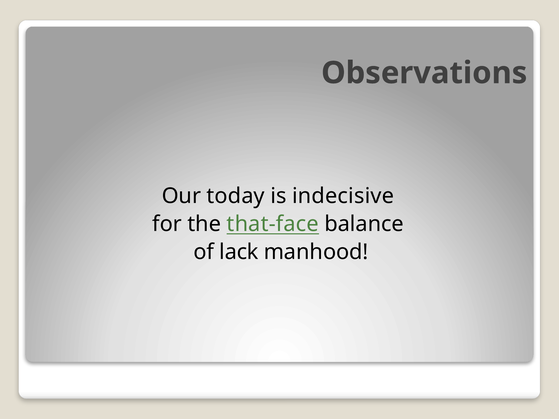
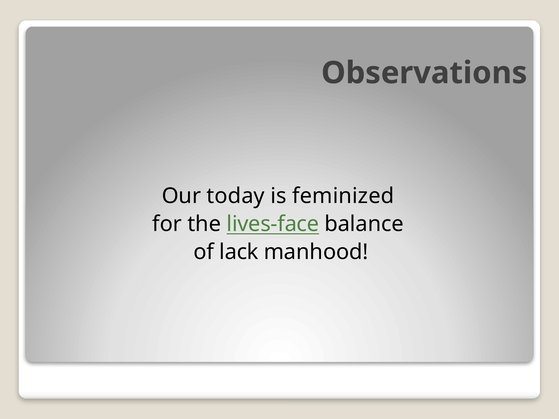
indecisive: indecisive -> feminized (343, 196)
that-face: that-face -> lives-face (273, 224)
